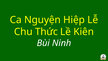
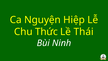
Kiên: Kiên -> Thái (84, 32)
